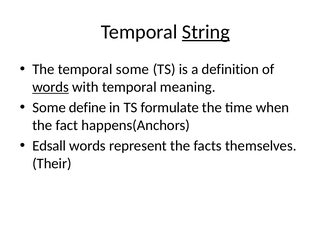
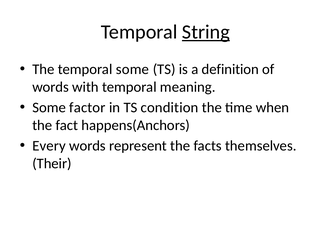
words underline: present -> none (51, 87)
define: define -> factor (87, 108)
formulate: formulate -> condition (170, 108)
Edsall: Edsall -> Every (49, 146)
